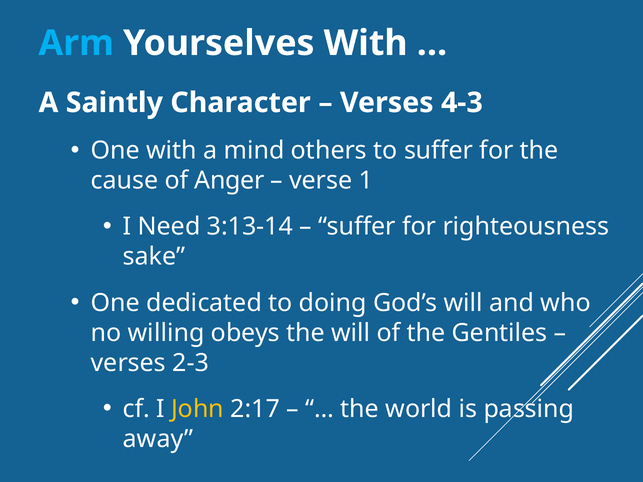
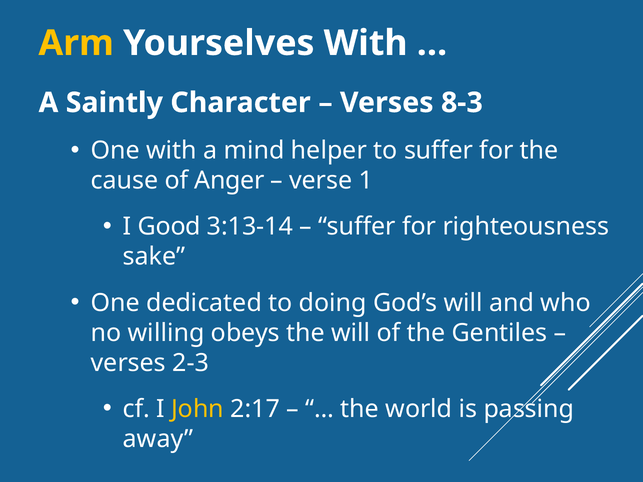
Arm colour: light blue -> yellow (76, 43)
4-3: 4-3 -> 8-3 (462, 103)
others: others -> helper (329, 151)
Need: Need -> Good (169, 227)
